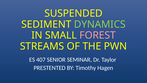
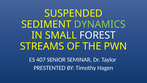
FOREST colour: pink -> white (98, 35)
